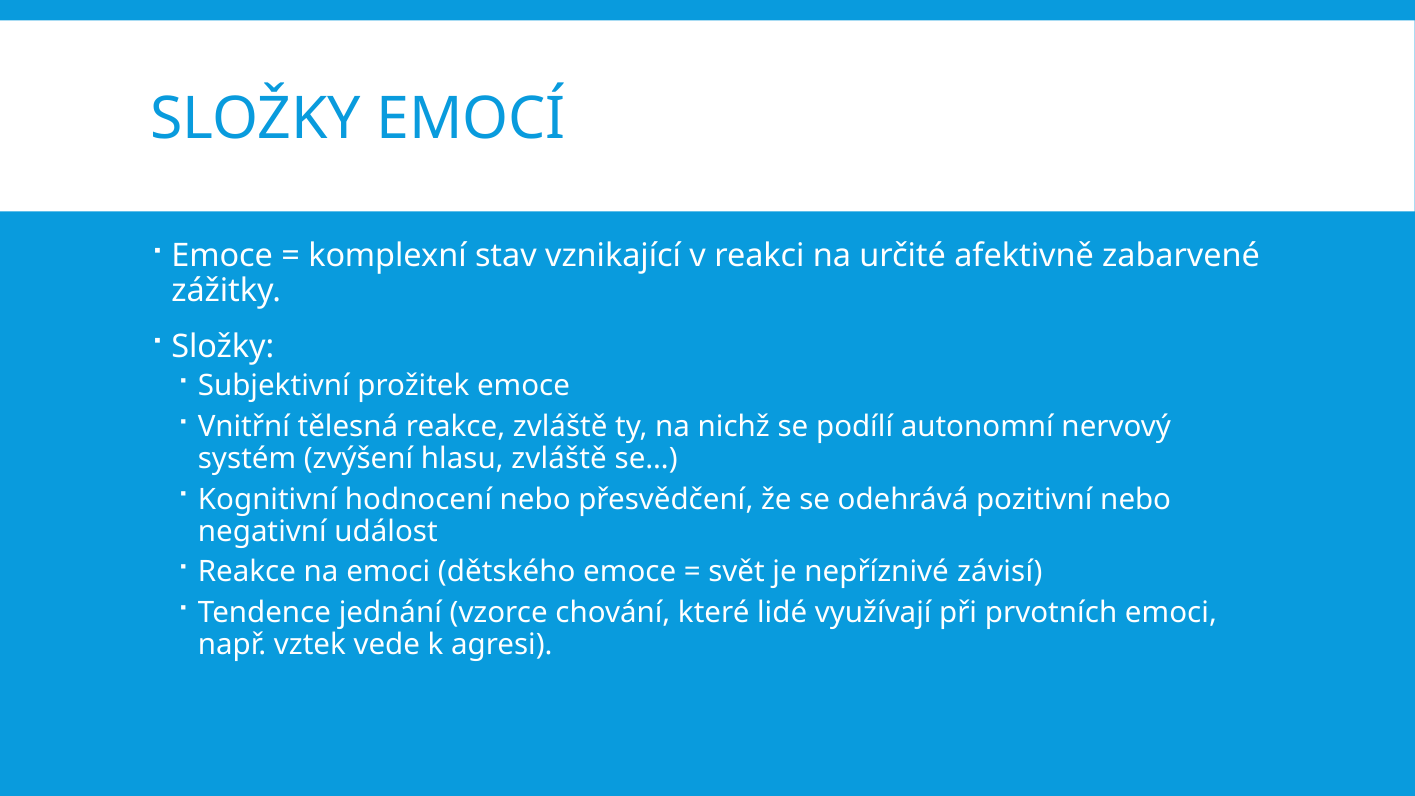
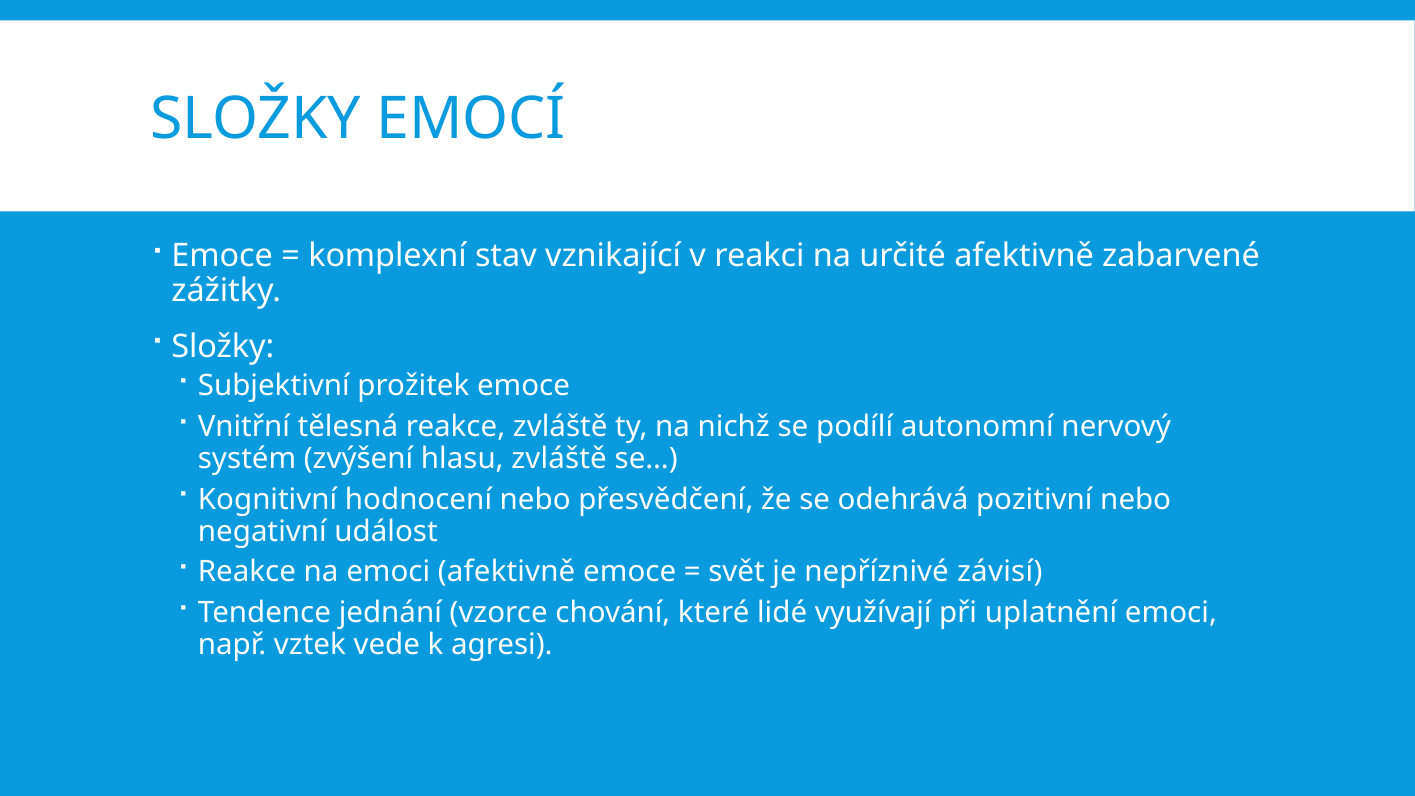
emoci dětského: dětského -> afektivně (507, 572)
prvotních: prvotních -> uplatnění (1051, 613)
